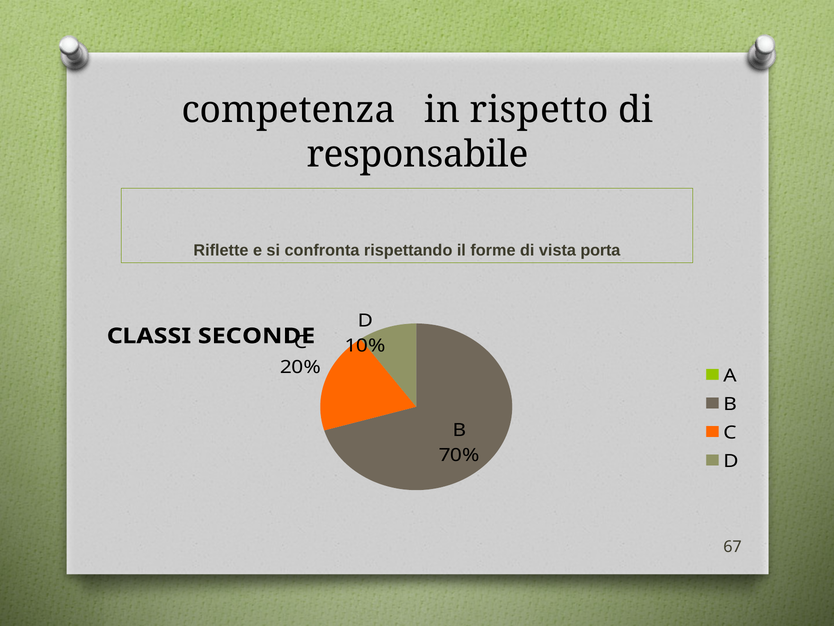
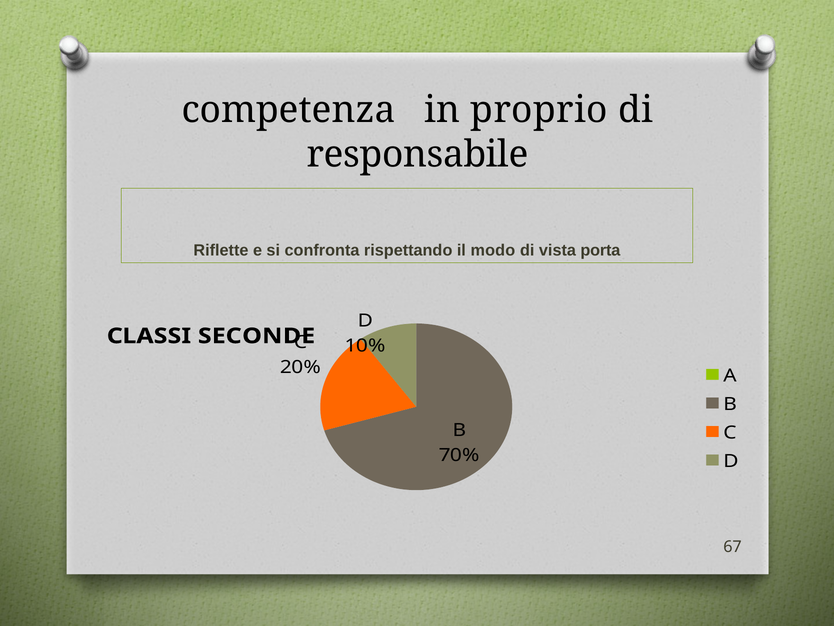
rispetto: rispetto -> proprio (539, 110)
forme: forme -> modo (493, 250)
